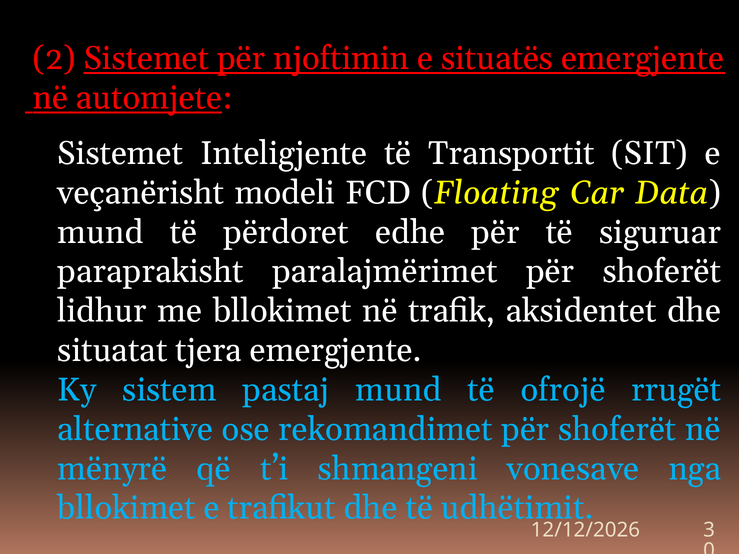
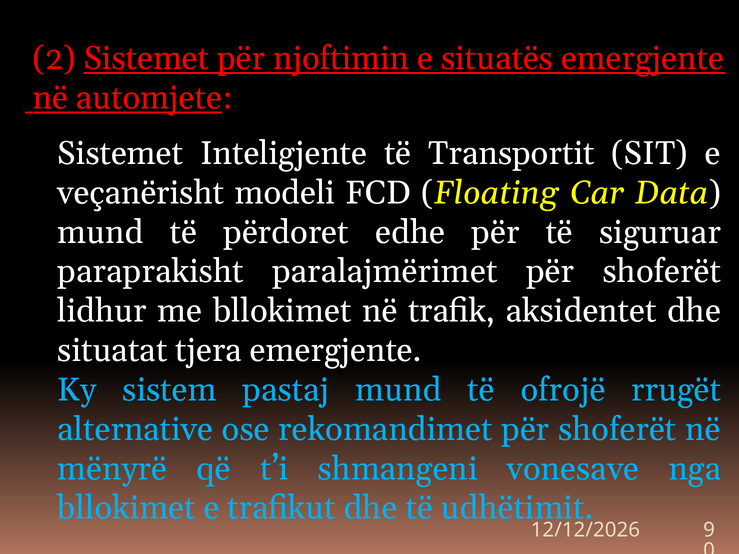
3: 3 -> 9 (709, 530)
